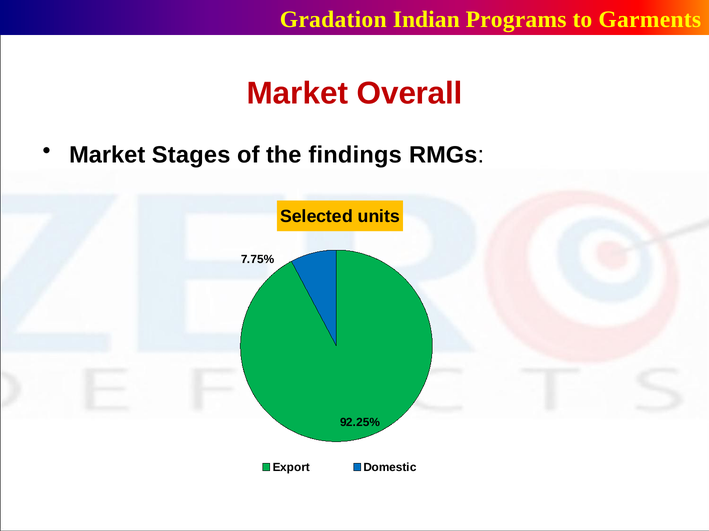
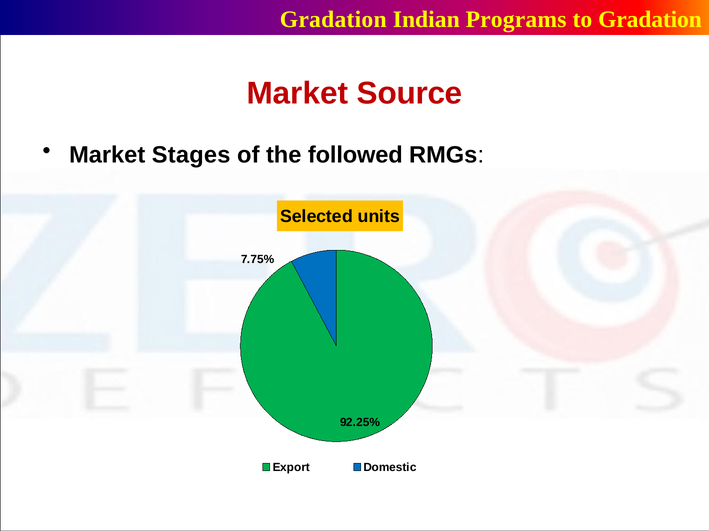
to Garments: Garments -> Gradation (650, 19)
Overall: Overall -> Source (410, 94)
findings: findings -> followed (355, 155)
